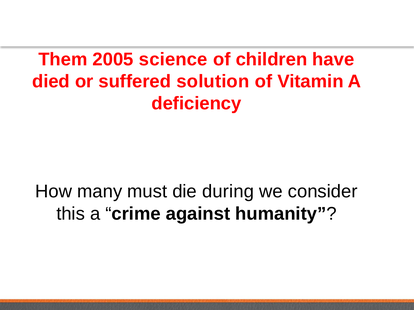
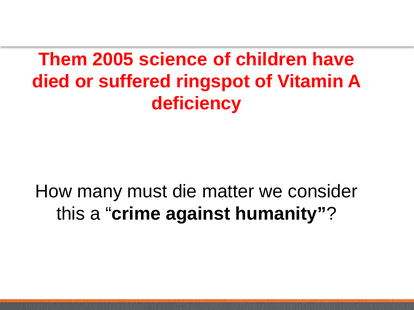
solution: solution -> ringspot (213, 81)
during: during -> matter (228, 192)
